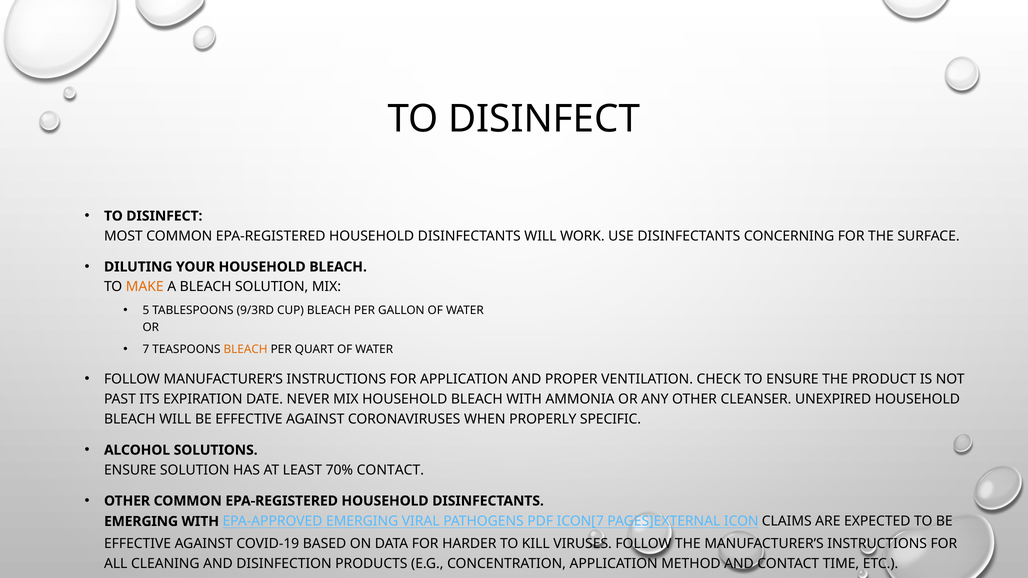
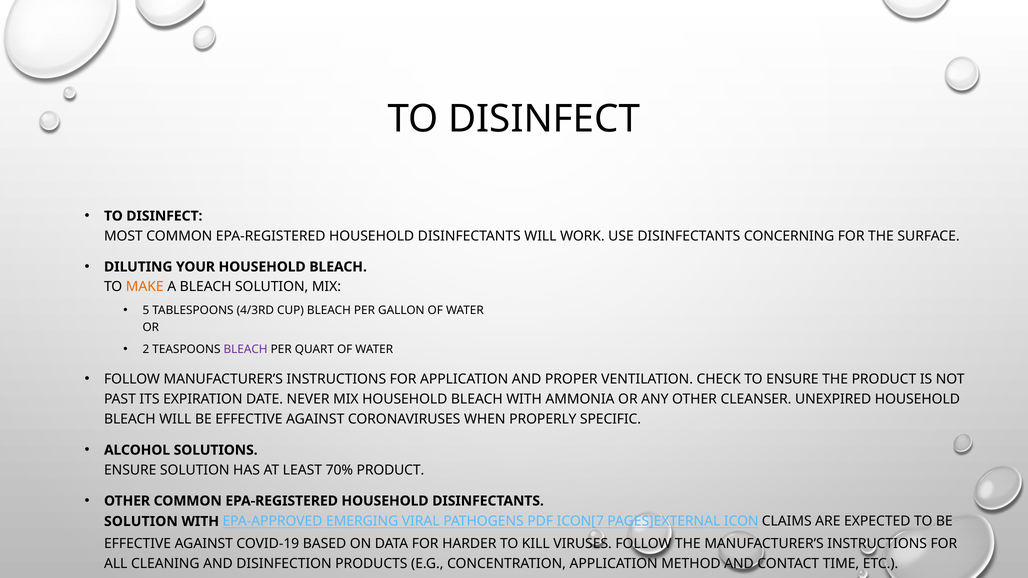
9/3RD: 9/3RD -> 4/3RD (255, 310)
7: 7 -> 2 (146, 350)
BLEACH colour: orange -> purple (246, 350)
70% CONTACT: CONTACT -> PRODUCT (390, 470)
EMERGING: EMERGING -> SOLUTION (141, 522)
